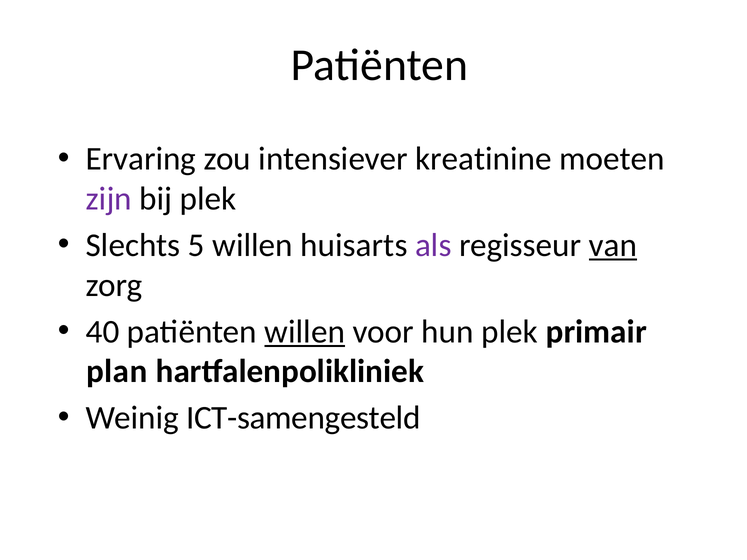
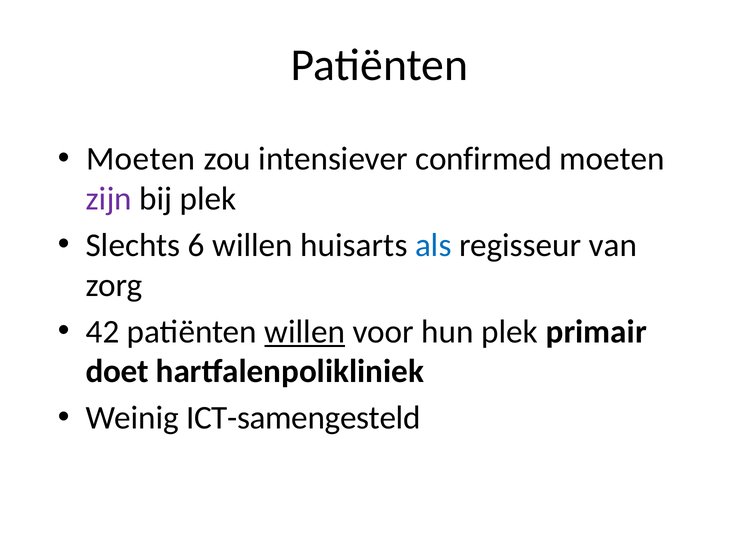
Ervaring: Ervaring -> Moeten (141, 159)
kreatinine: kreatinine -> confirmed (484, 159)
5: 5 -> 6 (196, 245)
als colour: purple -> blue (433, 245)
van underline: present -> none (613, 245)
40: 40 -> 42 (103, 332)
plan: plan -> doet (117, 372)
